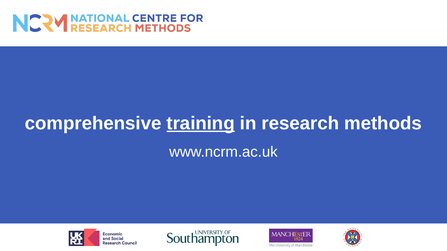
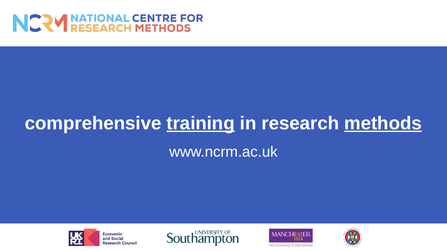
methods underline: none -> present (383, 124)
